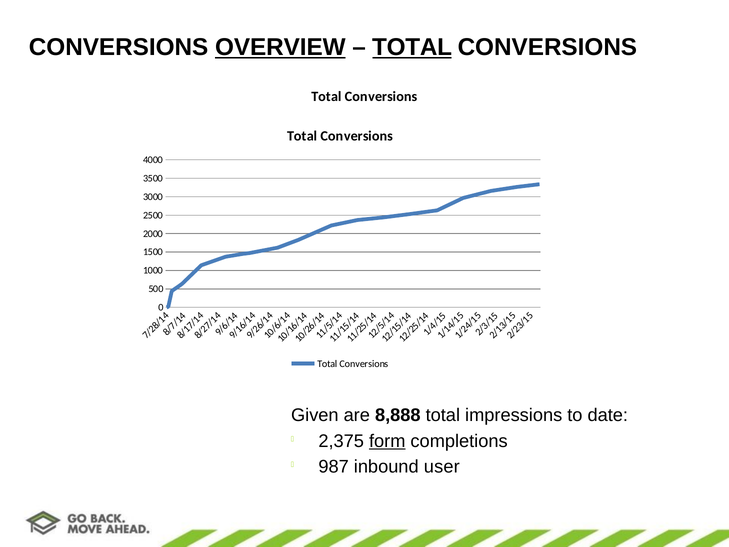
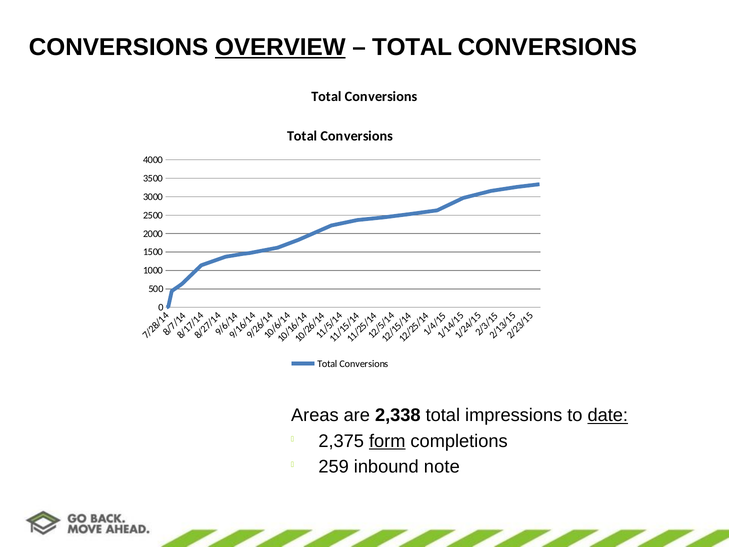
TOTAL underline: present -> none (412, 47)
Given: Given -> Areas (315, 415)
8,888: 8,888 -> 2,338 (398, 415)
date underline: none -> present (608, 415)
987: 987 -> 259 (334, 466)
user: user -> note (442, 466)
